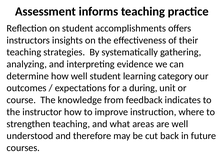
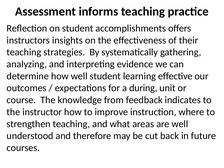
category: category -> effective (175, 76)
